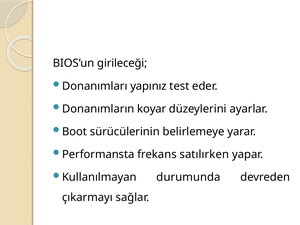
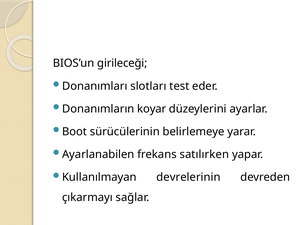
yapınız: yapınız -> slotları (148, 86)
Performansta: Performansta -> Ayarlanabilen (98, 154)
durumunda: durumunda -> devrelerinin (189, 177)
